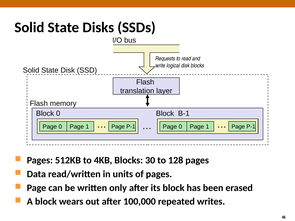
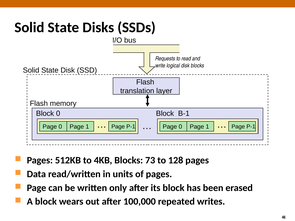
30: 30 -> 73 (150, 160)
